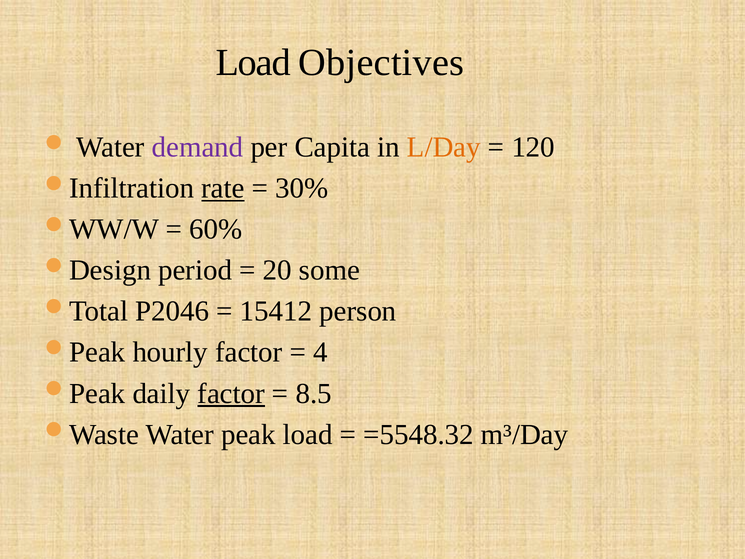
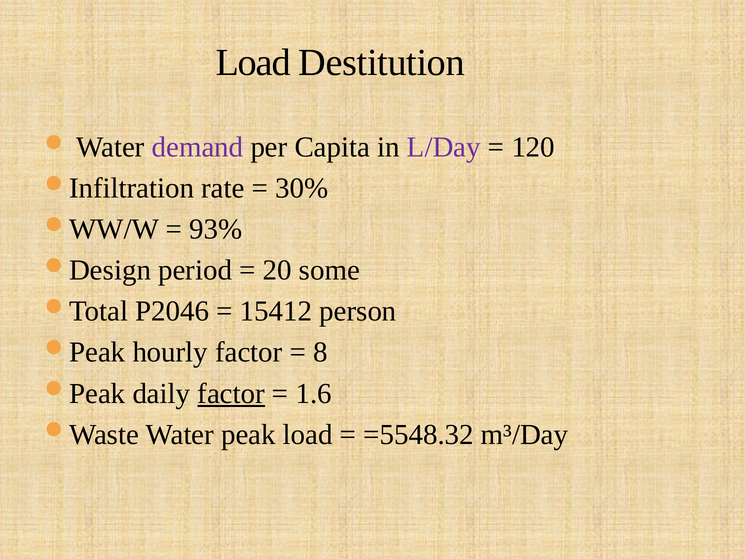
Objectives: Objectives -> Destitution (382, 63)
L/Day colour: orange -> purple (444, 147)
rate underline: present -> none (223, 188)
60%: 60% -> 93% (216, 229)
4: 4 -> 8 (320, 352)
8.5: 8.5 -> 1.6 (314, 393)
